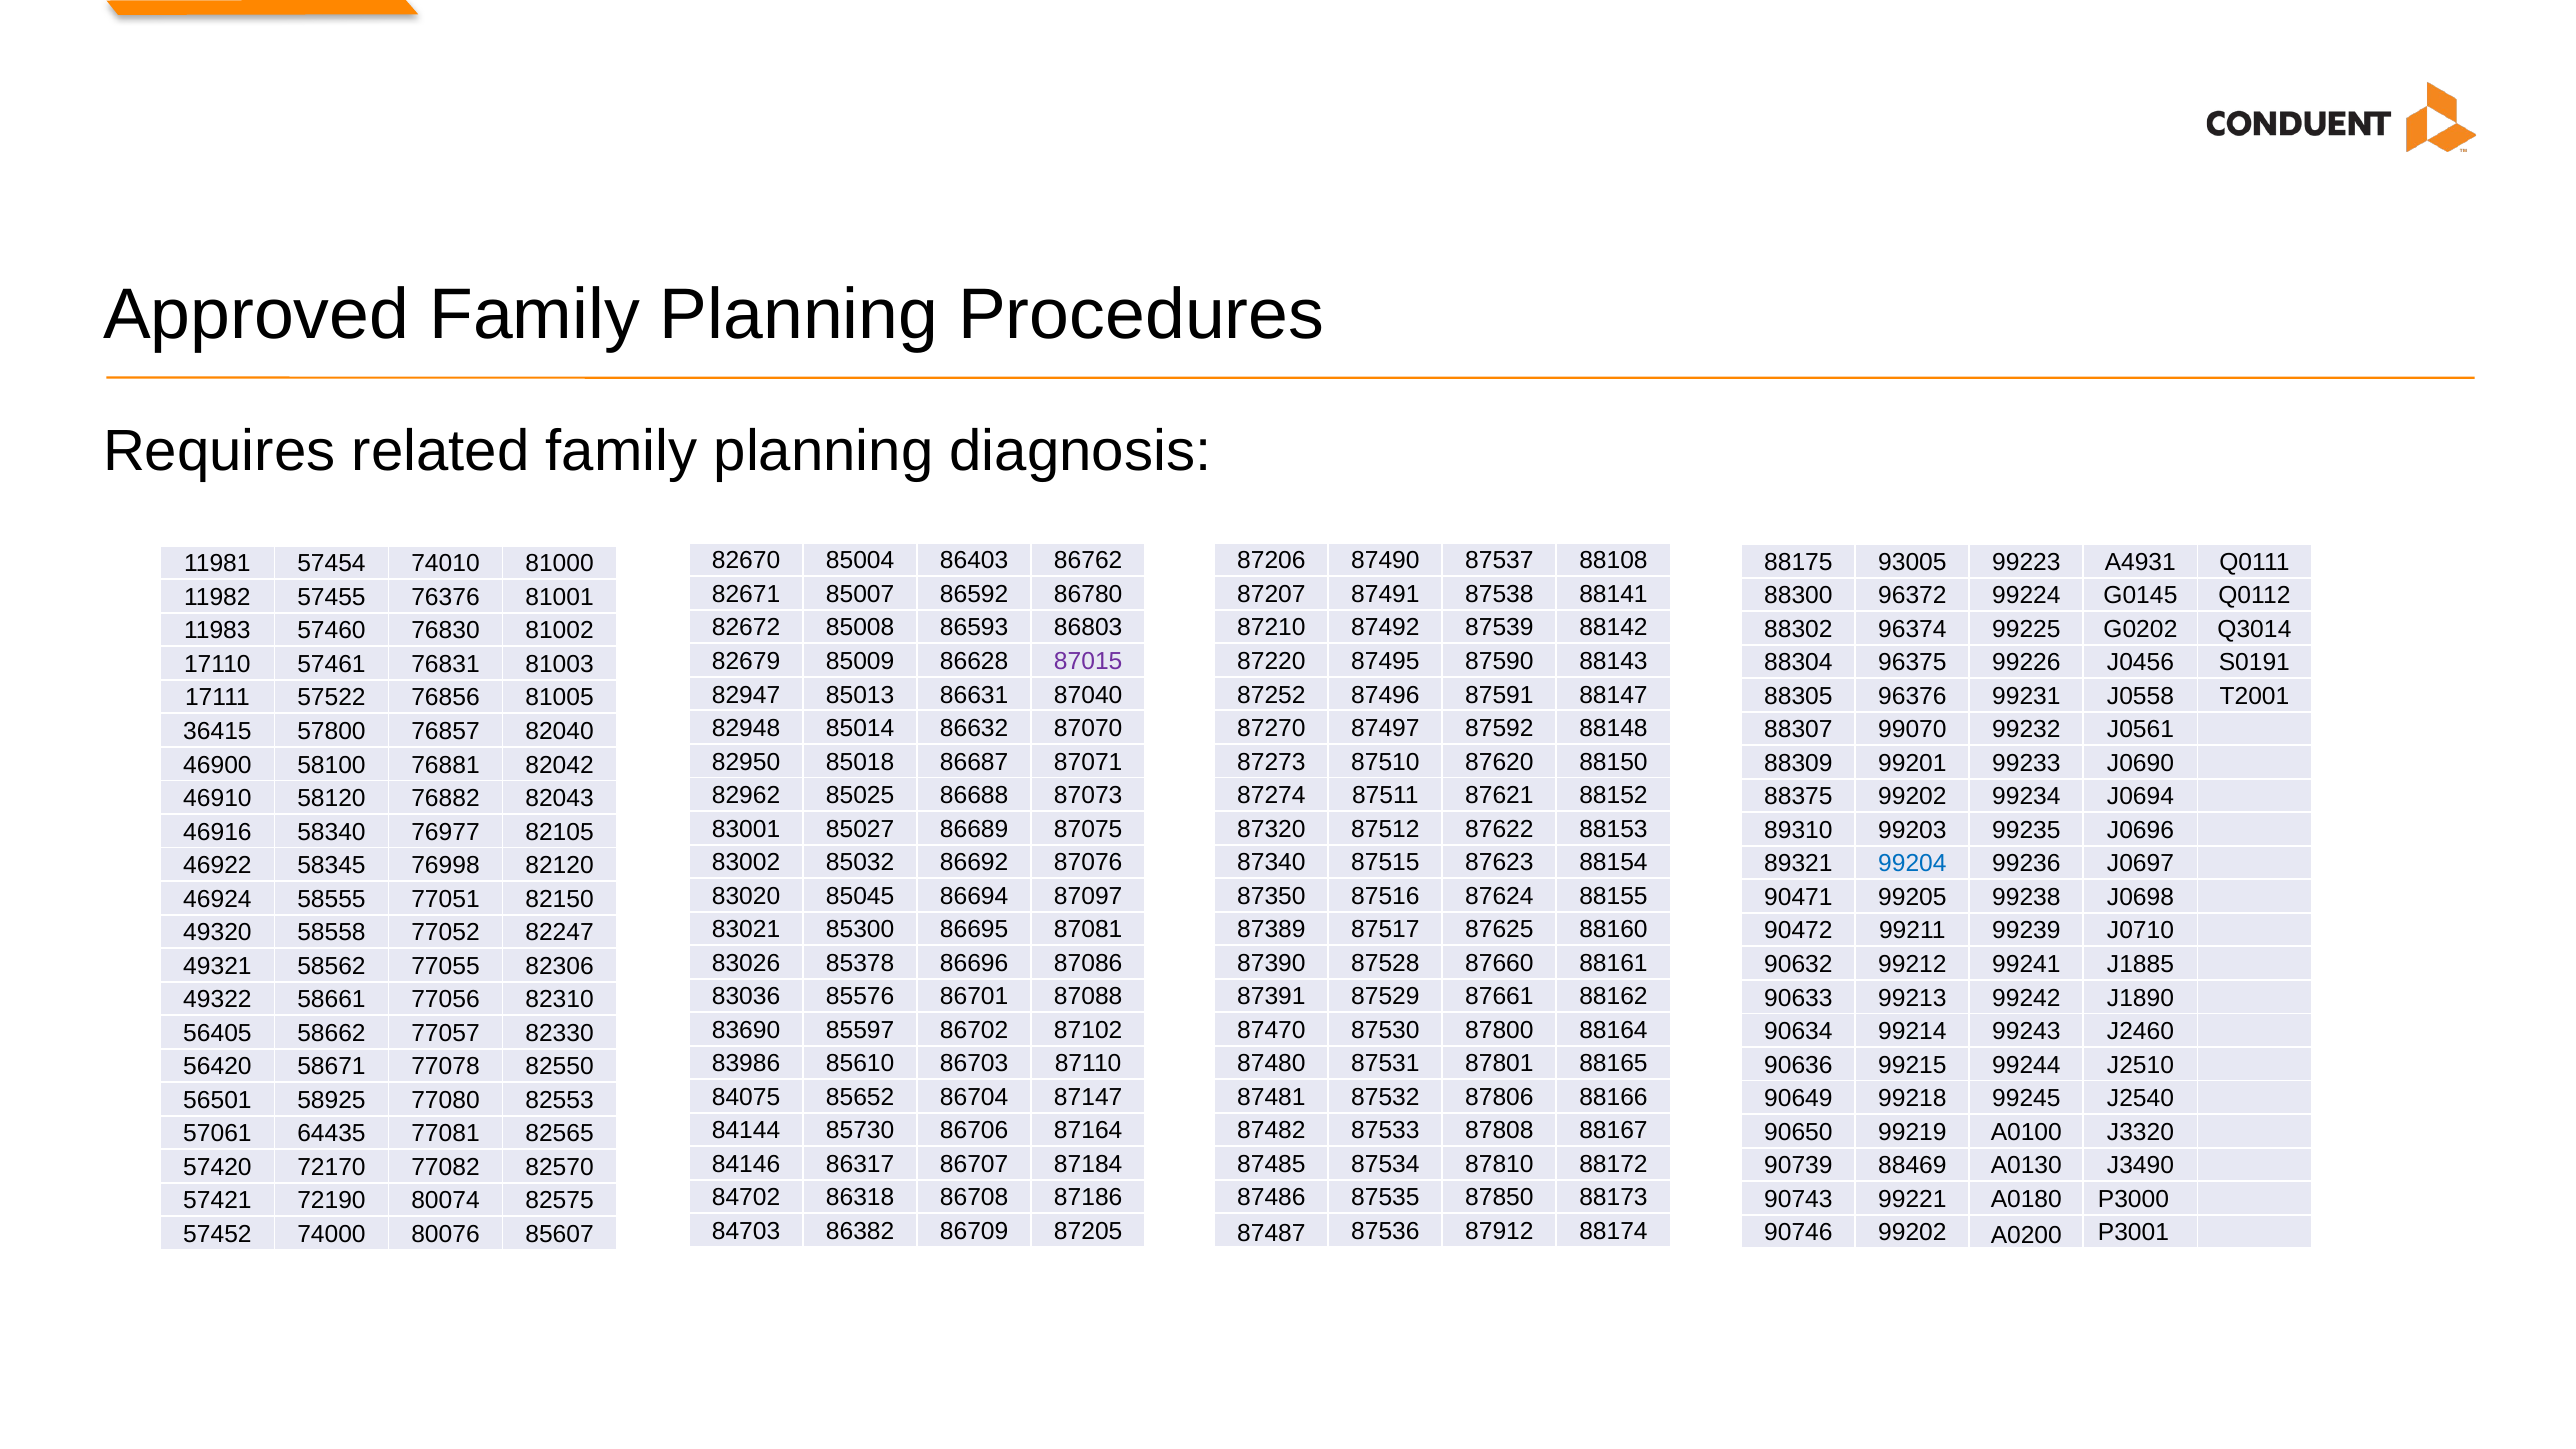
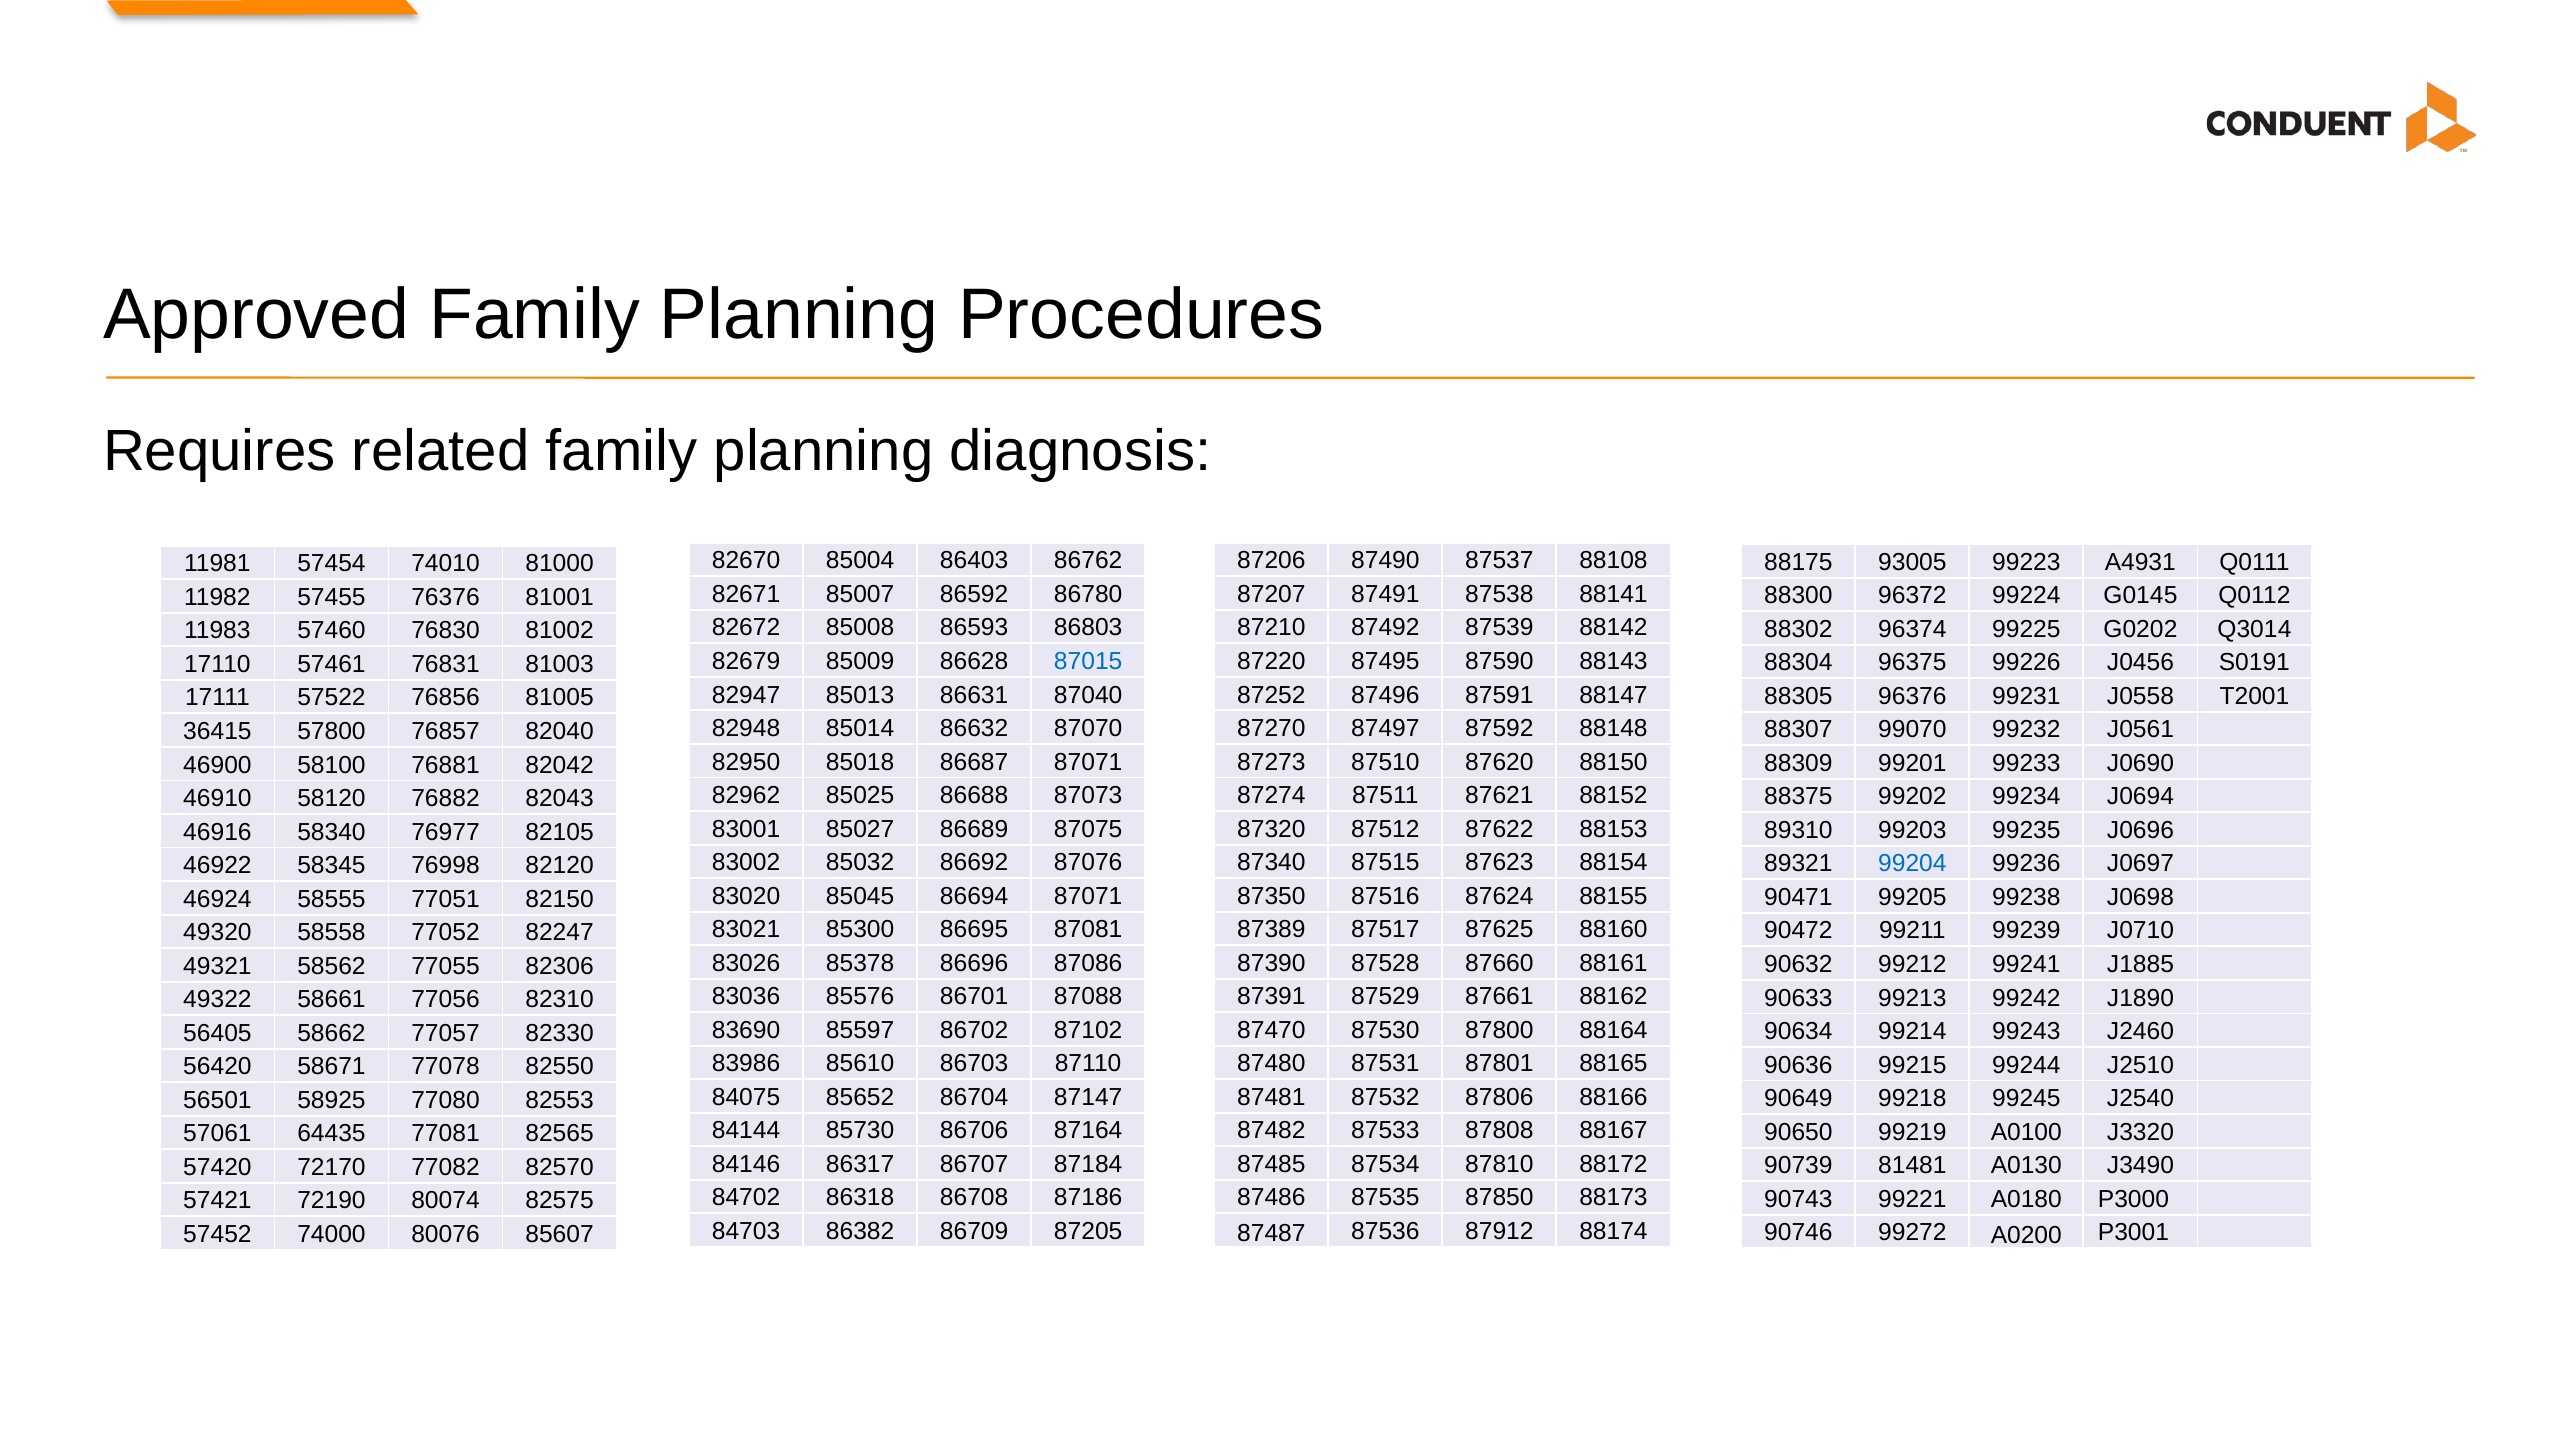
87015 colour: purple -> blue (1088, 661)
86694 87097: 87097 -> 87071 (1088, 896)
88469: 88469 -> 81481 (1912, 1166)
90746 99202: 99202 -> 99272 (1912, 1233)
